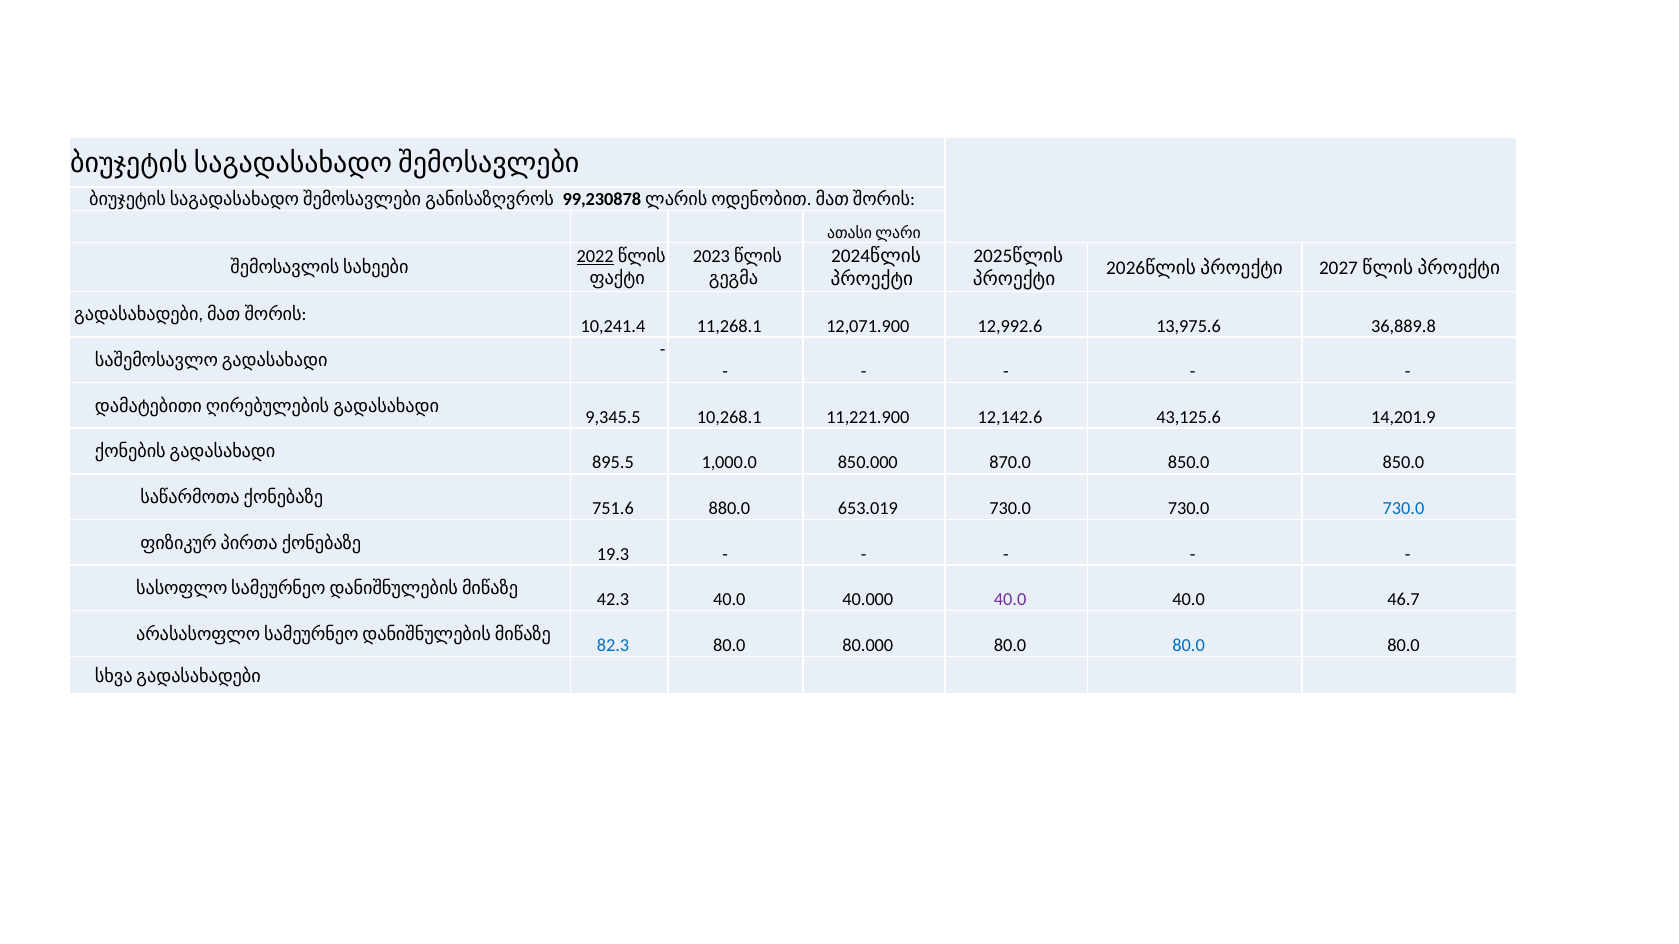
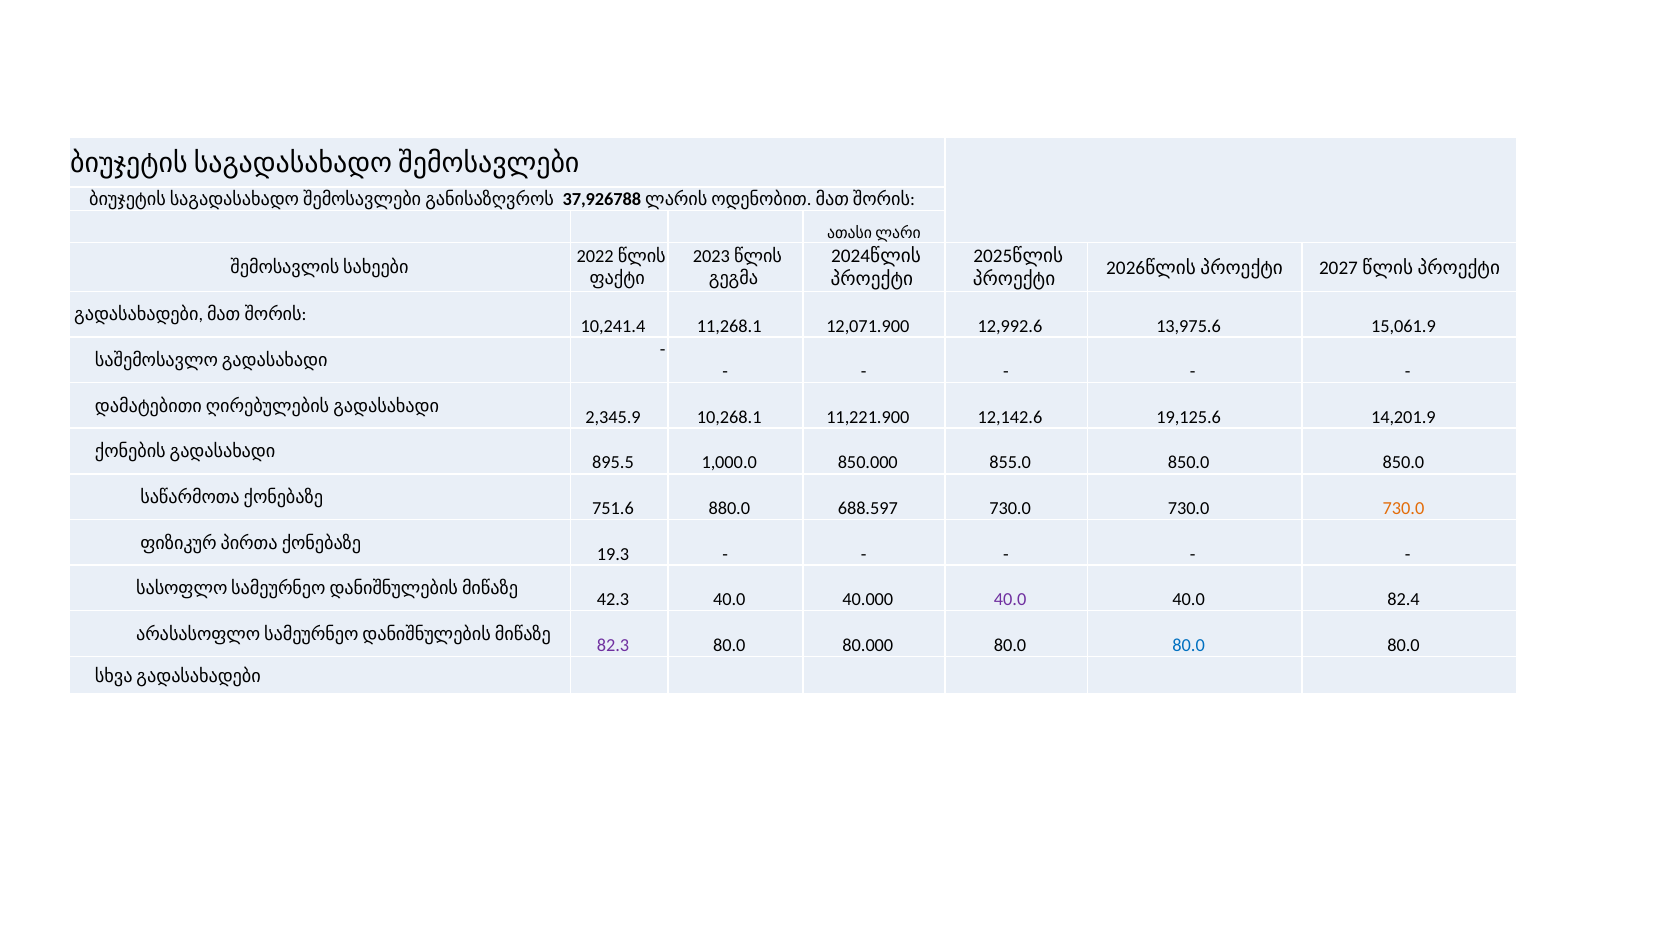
99,230878: 99,230878 -> 37,926788 (602, 200)
2022 underline: present -> none (595, 257)
36,889.8: 36,889.8 -> 15,061.9 (1403, 326)
9,345.5: 9,345.5 -> 2,345.9 (613, 417)
43,125.6: 43,125.6 -> 19,125.6 (1189, 417)
870.0: 870.0 -> 855.0 (1010, 463)
653.019: 653.019 -> 688.597 (868, 509)
730.0 colour: blue -> orange (1403, 509)
46.7: 46.7 -> 82.4 (1403, 600)
82.3 colour: blue -> purple (613, 646)
